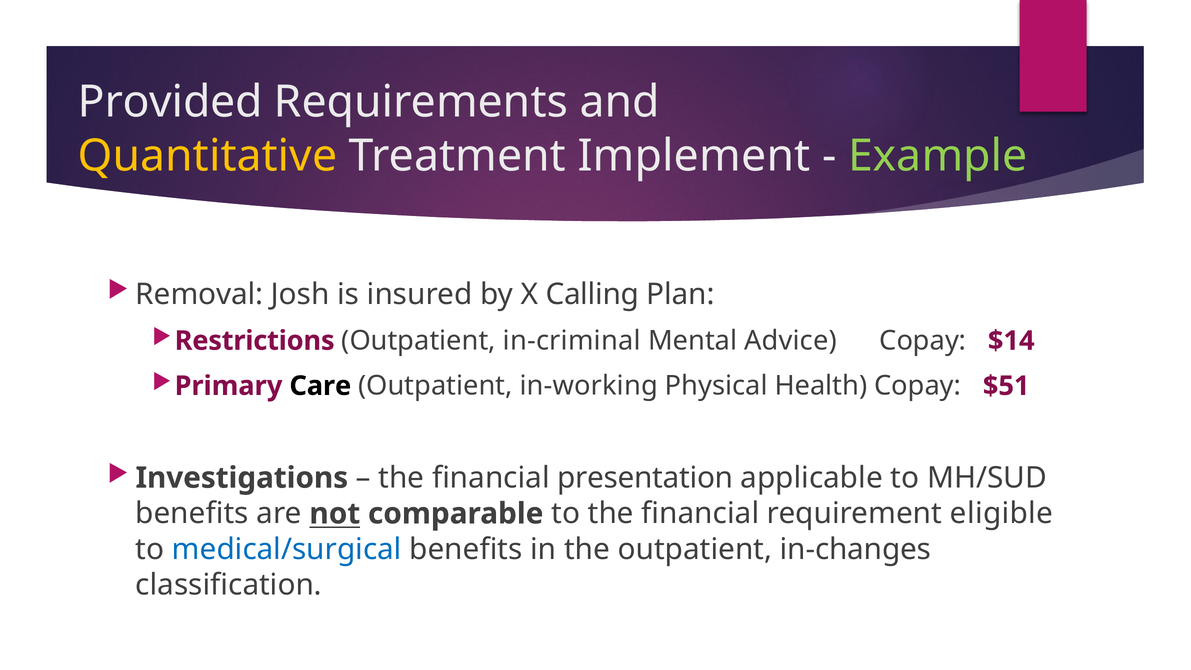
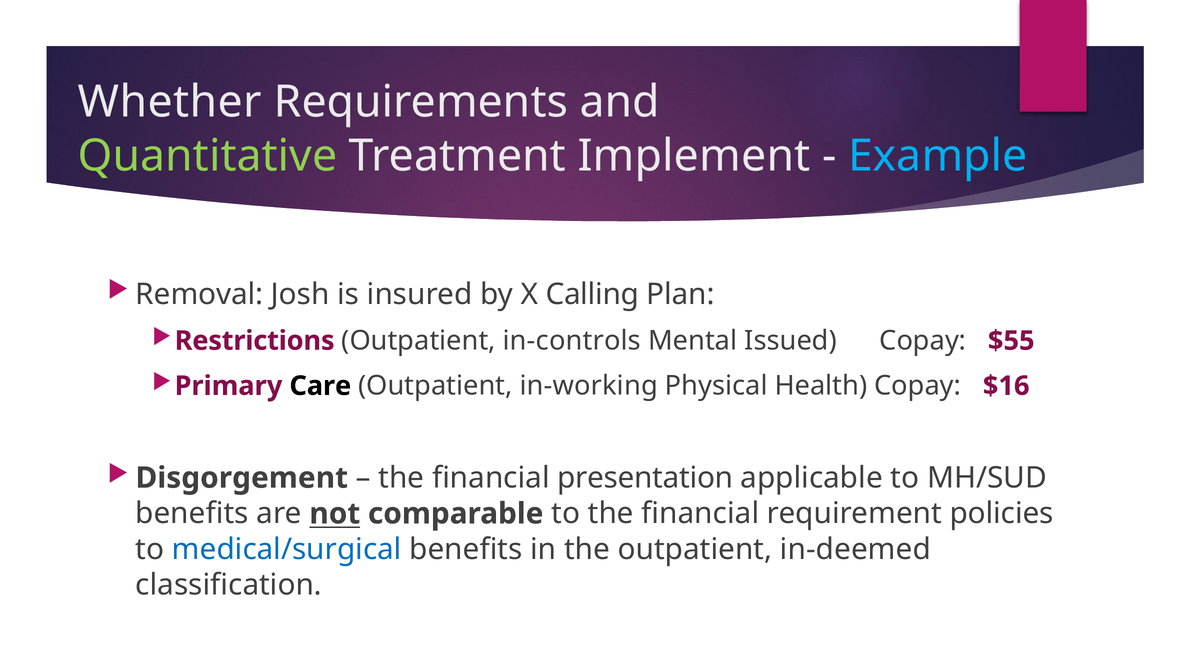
Provided: Provided -> Whether (170, 102)
Quantitative colour: yellow -> light green (208, 156)
Example colour: light green -> light blue (938, 156)
in-criminal: in-criminal -> in-controls (572, 341)
Advice: Advice -> Issued (791, 341)
$14: $14 -> $55 (1011, 341)
$51: $51 -> $16 (1006, 386)
Investigations: Investigations -> Disgorgement (242, 478)
eligible: eligible -> policies (1002, 514)
in-changes: in-changes -> in-deemed (855, 549)
